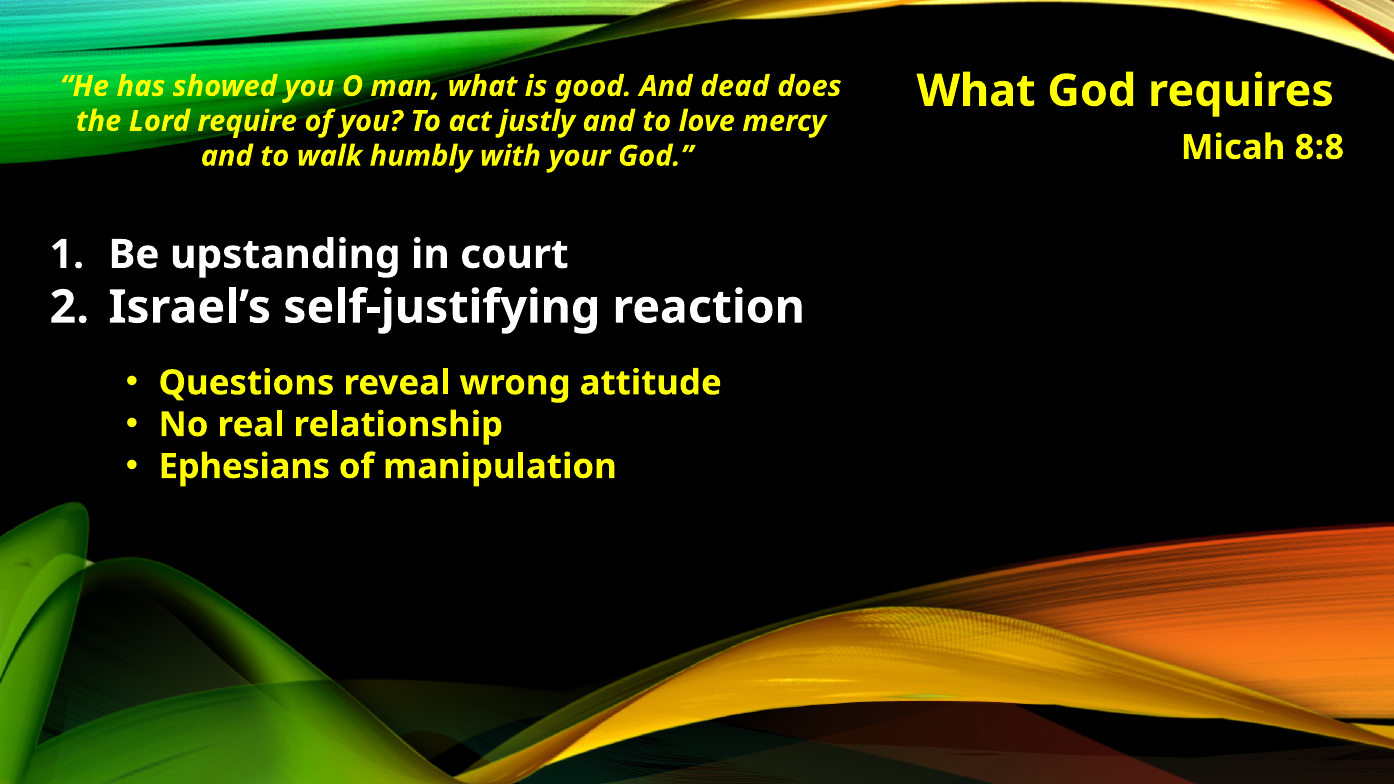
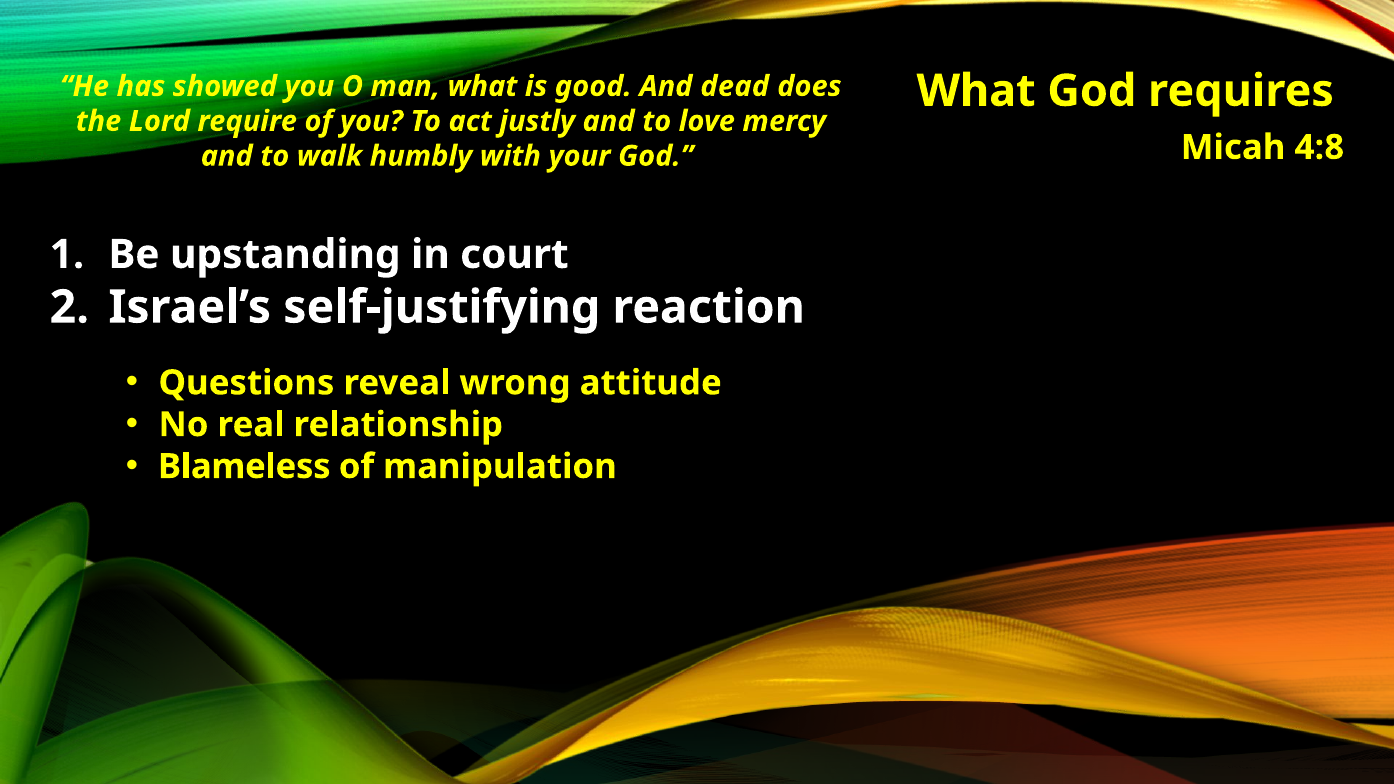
8:8: 8:8 -> 4:8 (1319, 147)
Ephesians: Ephesians -> Blameless (244, 467)
